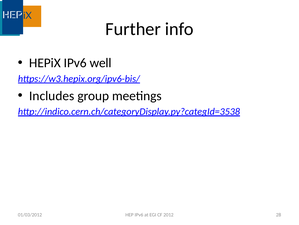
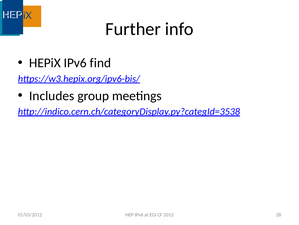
well: well -> find (100, 63)
